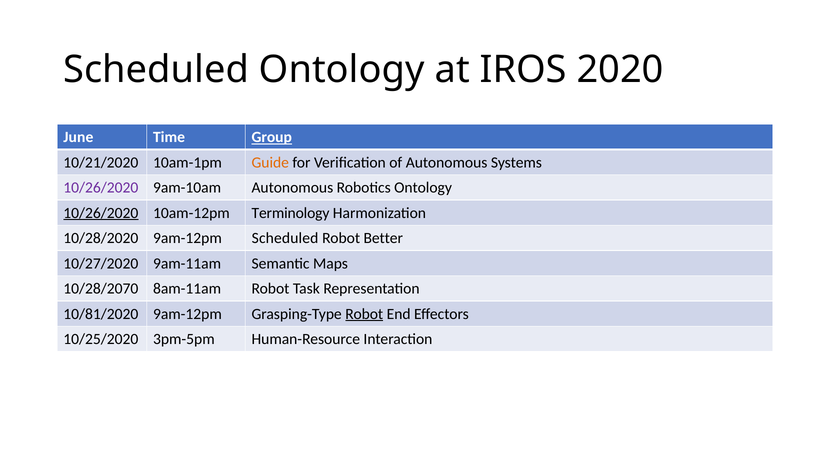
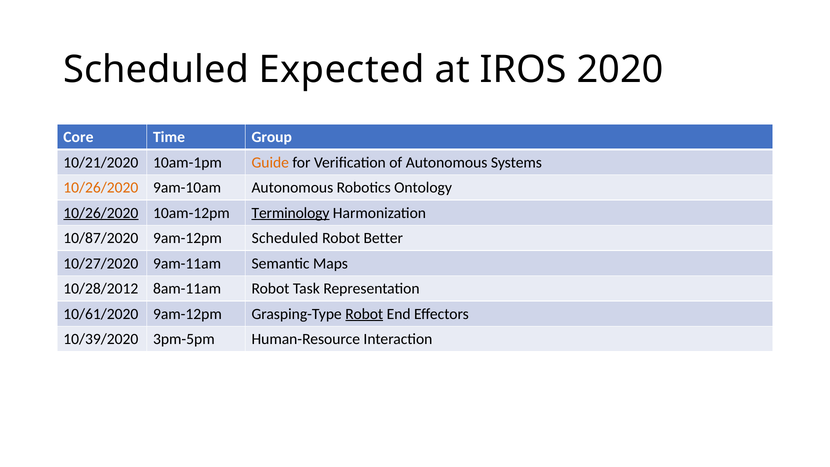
Scheduled Ontology: Ontology -> Expected (342, 70)
June: June -> Core (78, 137)
Group underline: present -> none (272, 137)
10/26/2020 colour: purple -> orange (101, 188)
Terminology underline: none -> present (290, 213)
10/28/2020: 10/28/2020 -> 10/87/2020 (101, 238)
10/28/2070: 10/28/2070 -> 10/28/2012 (101, 289)
10/81/2020: 10/81/2020 -> 10/61/2020 (101, 314)
10/25/2020: 10/25/2020 -> 10/39/2020 (101, 339)
